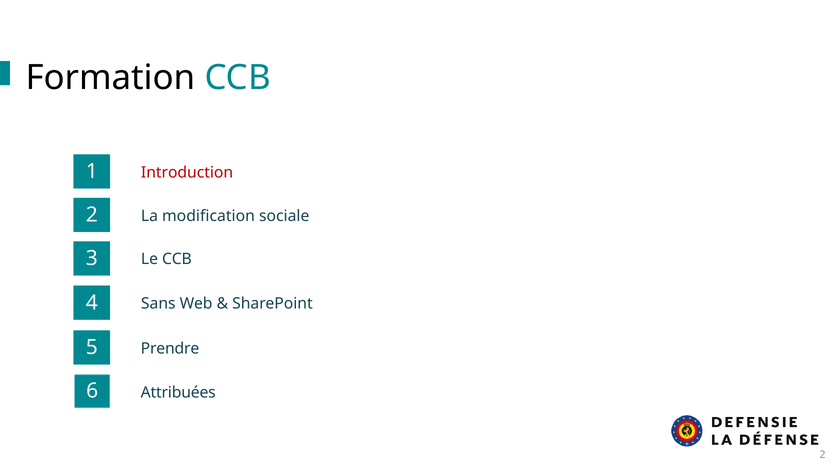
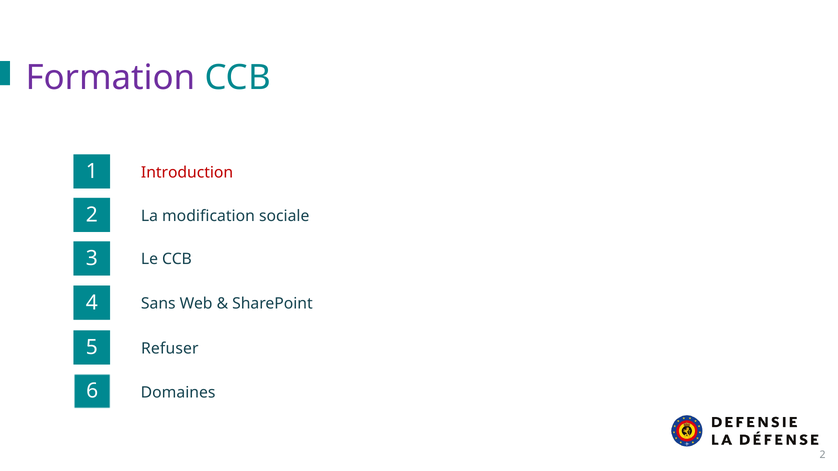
Formation colour: black -> purple (111, 78)
Prendre: Prendre -> Refuser (170, 349)
Attribuées: Attribuées -> Domaines (178, 393)
